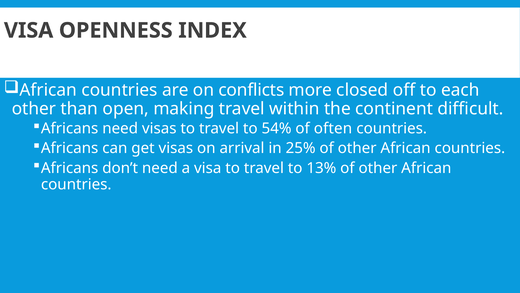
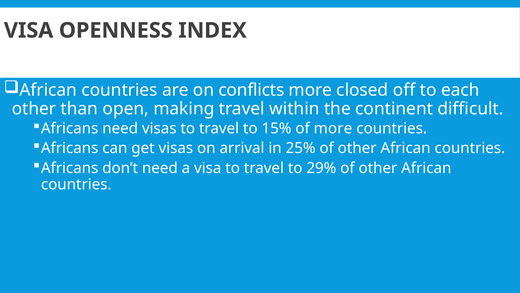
54%: 54% -> 15% (276, 128)
of often: often -> more (333, 128)
13%: 13% -> 29% (321, 168)
